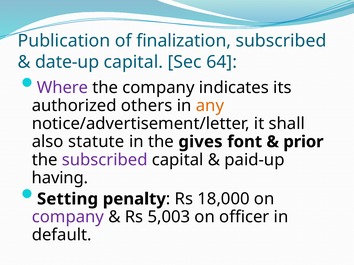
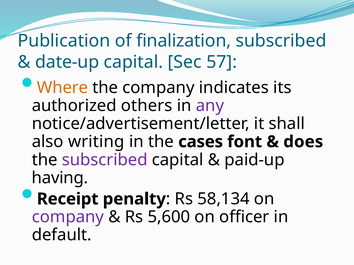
64: 64 -> 57 (222, 62)
Where colour: purple -> orange (62, 88)
any colour: orange -> purple (210, 106)
statute: statute -> writing (96, 142)
gives: gives -> cases (201, 142)
prior: prior -> does (303, 142)
Setting: Setting -> Receipt (68, 199)
18,000: 18,000 -> 58,134 (224, 199)
5,003: 5,003 -> 5,600 (169, 217)
